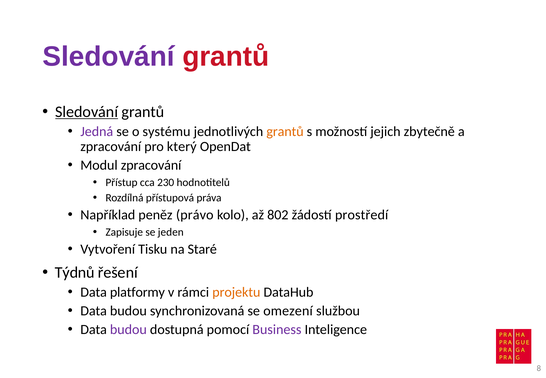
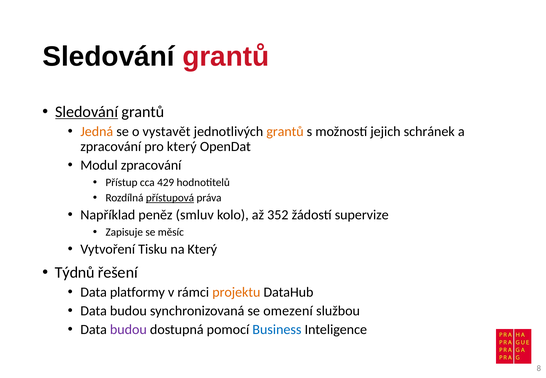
Sledování colour: purple -> black (109, 56)
Jedná colour: purple -> orange (97, 131)
systému: systému -> vystavět (167, 131)
zbytečně: zbytečně -> schránek (429, 131)
230: 230 -> 429 (166, 182)
přístupová underline: none -> present (170, 198)
právo: právo -> smluv (195, 215)
802: 802 -> 352 (278, 215)
prostředí: prostředí -> supervize (362, 215)
jeden: jeden -> měsíc (171, 232)
na Staré: Staré -> Který (202, 249)
Business colour: purple -> blue (277, 329)
